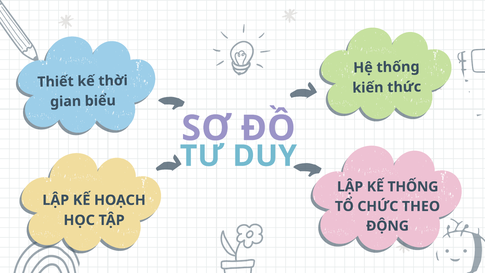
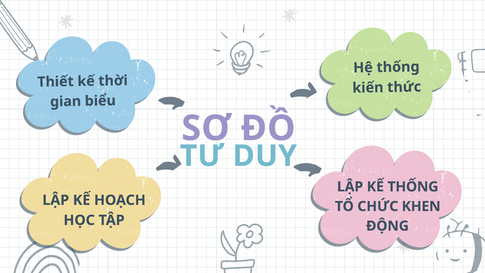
THEO: THEO -> KHEN (421, 206)
